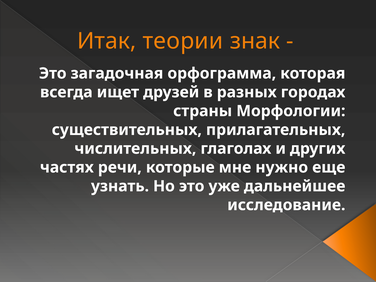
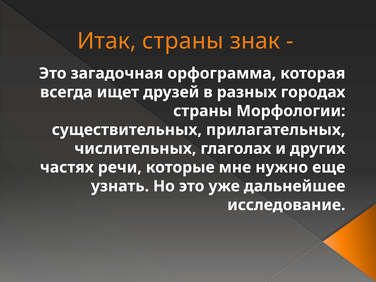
Итак теории: теории -> страны (183, 41)
